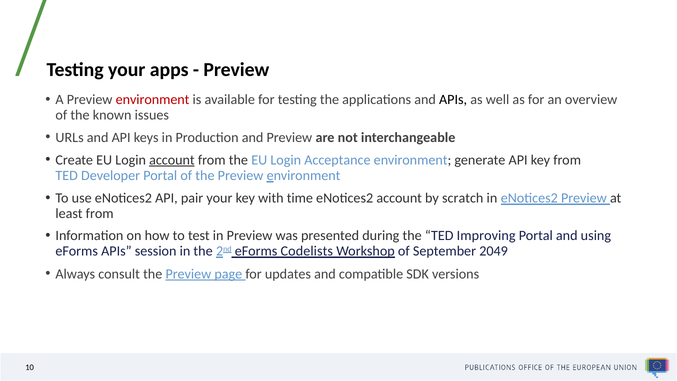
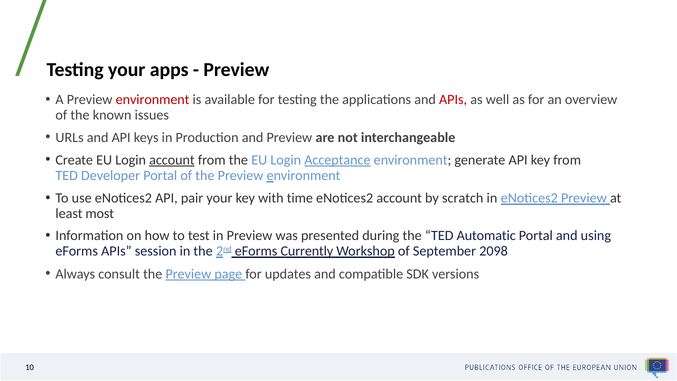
APIs colour: black -> red (453, 100)
Acceptance underline: none -> present (337, 160)
least from: from -> most (100, 213)
Improving: Improving -> Automatic (486, 236)
Codelists: Codelists -> Currently (307, 251)
2049: 2049 -> 2098 (494, 251)
